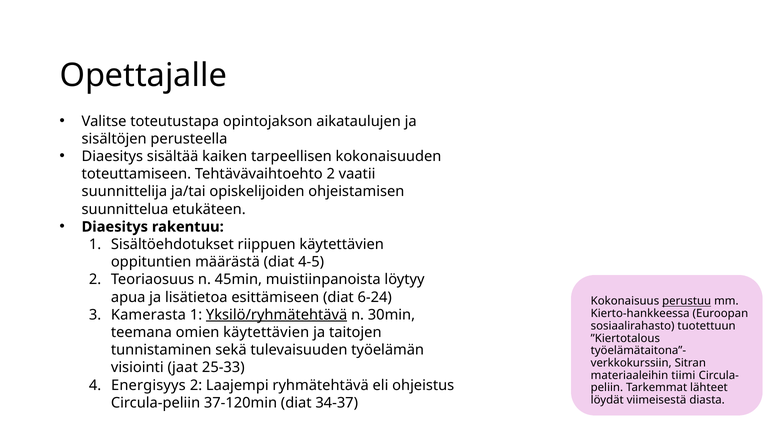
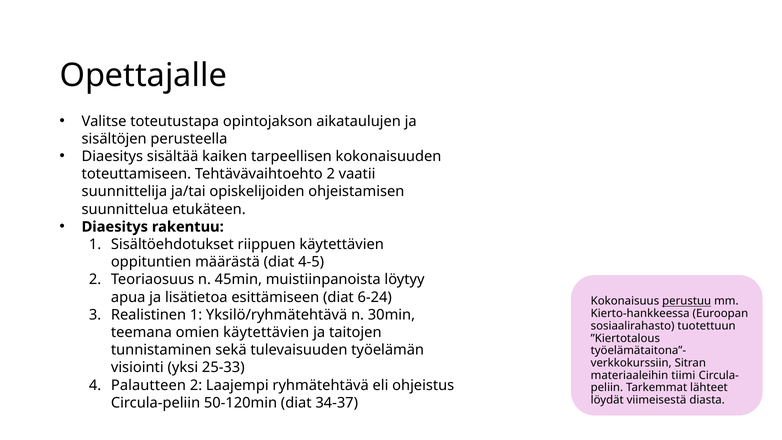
Kamerasta: Kamerasta -> Realistinen (149, 315)
Yksilö/ryhmätehtävä underline: present -> none (277, 315)
jaat: jaat -> yksi (183, 367)
Energisyys: Energisyys -> Palautteen (148, 385)
37-120min: 37-120min -> 50-120min (241, 403)
